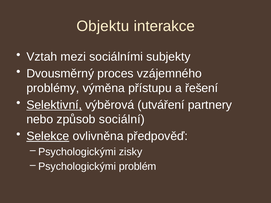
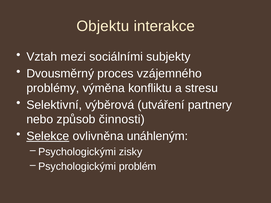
přístupu: přístupu -> konfliktu (150, 88)
řešení: řešení -> stresu (202, 88)
Selektivní underline: present -> none (54, 105)
sociální: sociální -> činnosti (122, 120)
předpověď: předpověď -> unáhleným (157, 136)
